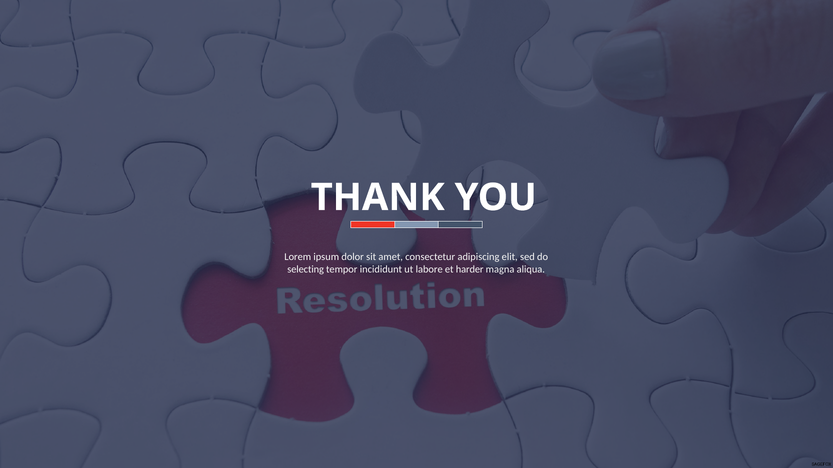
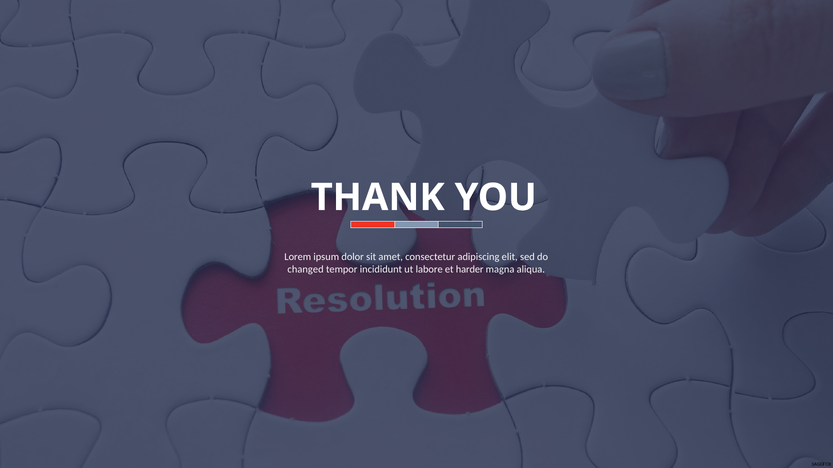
selecting: selecting -> changed (306, 270)
